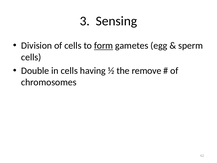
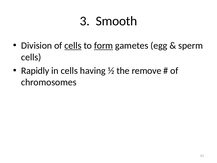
Sensing: Sensing -> Smooth (117, 21)
cells underline: none -> present (73, 46)
Double: Double -> Rapidly (35, 71)
